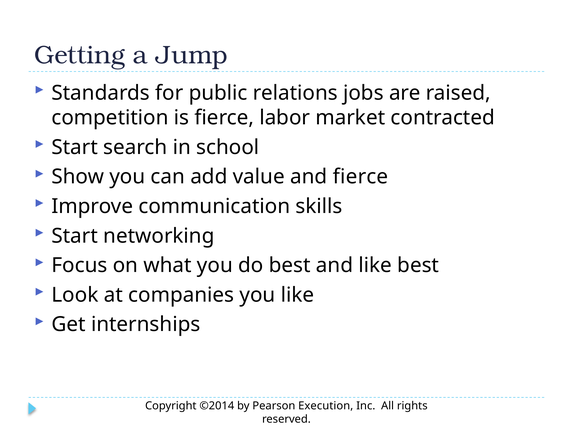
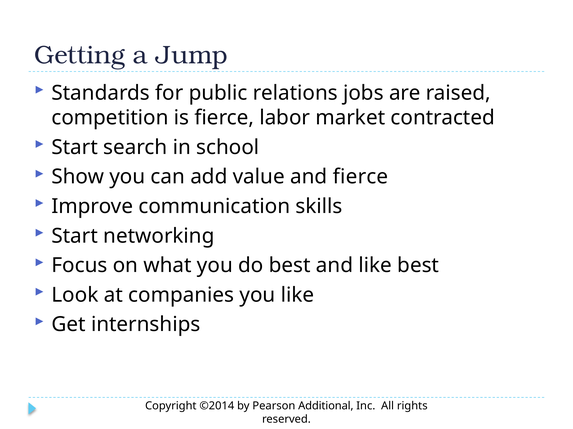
Execution: Execution -> Additional (326, 407)
